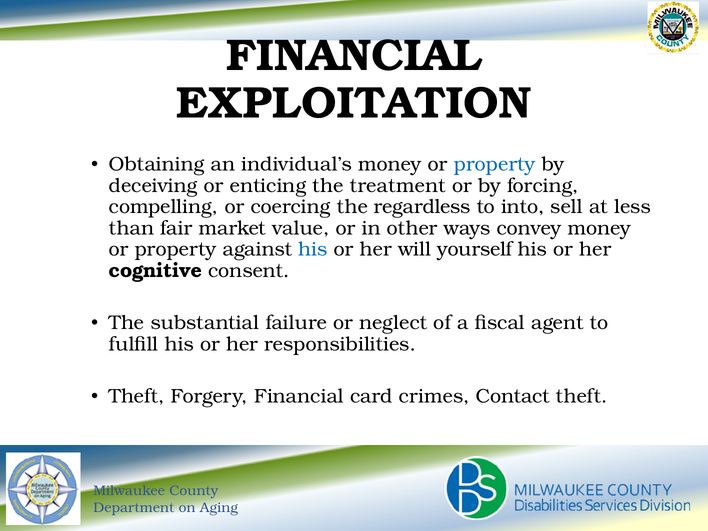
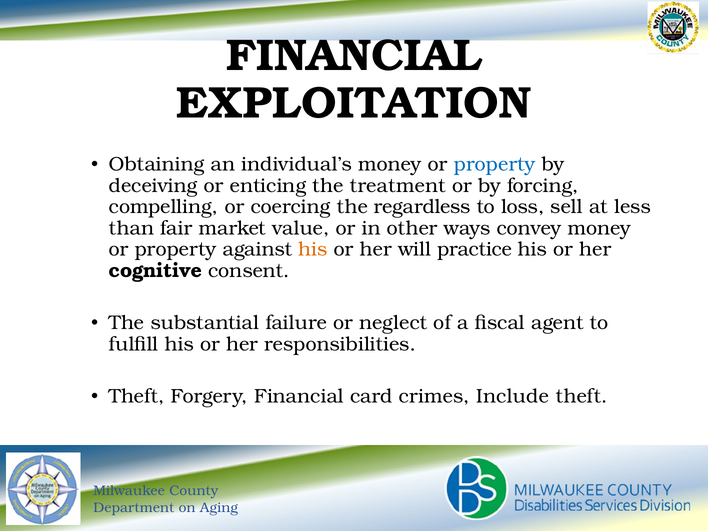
into: into -> loss (523, 207)
his colour: blue -> orange (313, 249)
yourself: yourself -> practice (475, 249)
Contact: Contact -> Include (513, 396)
